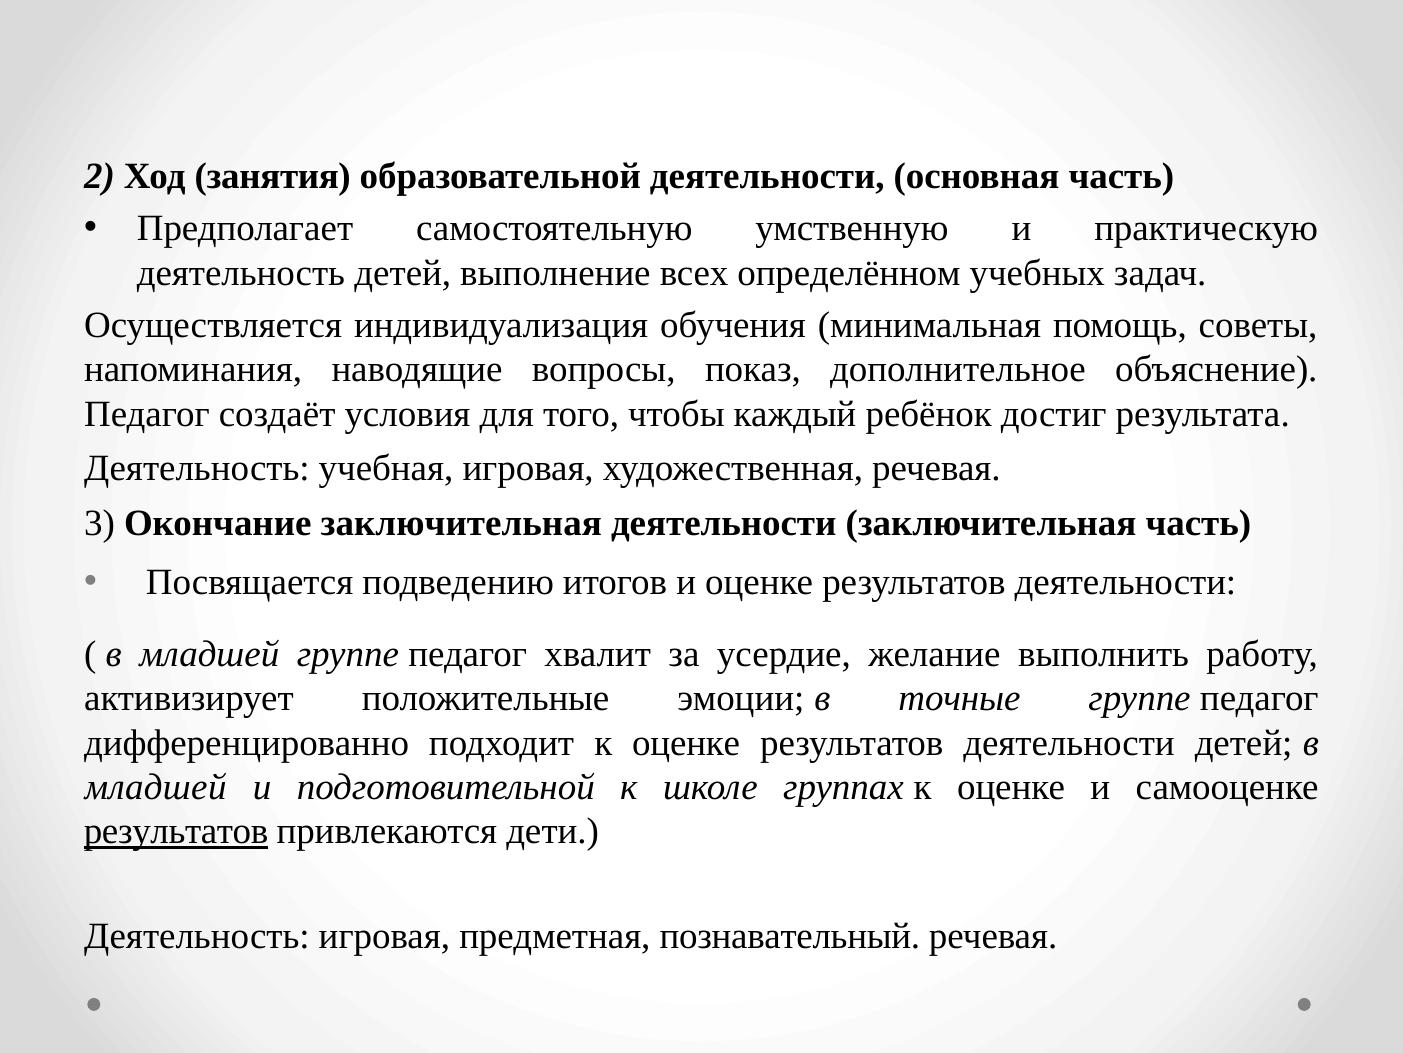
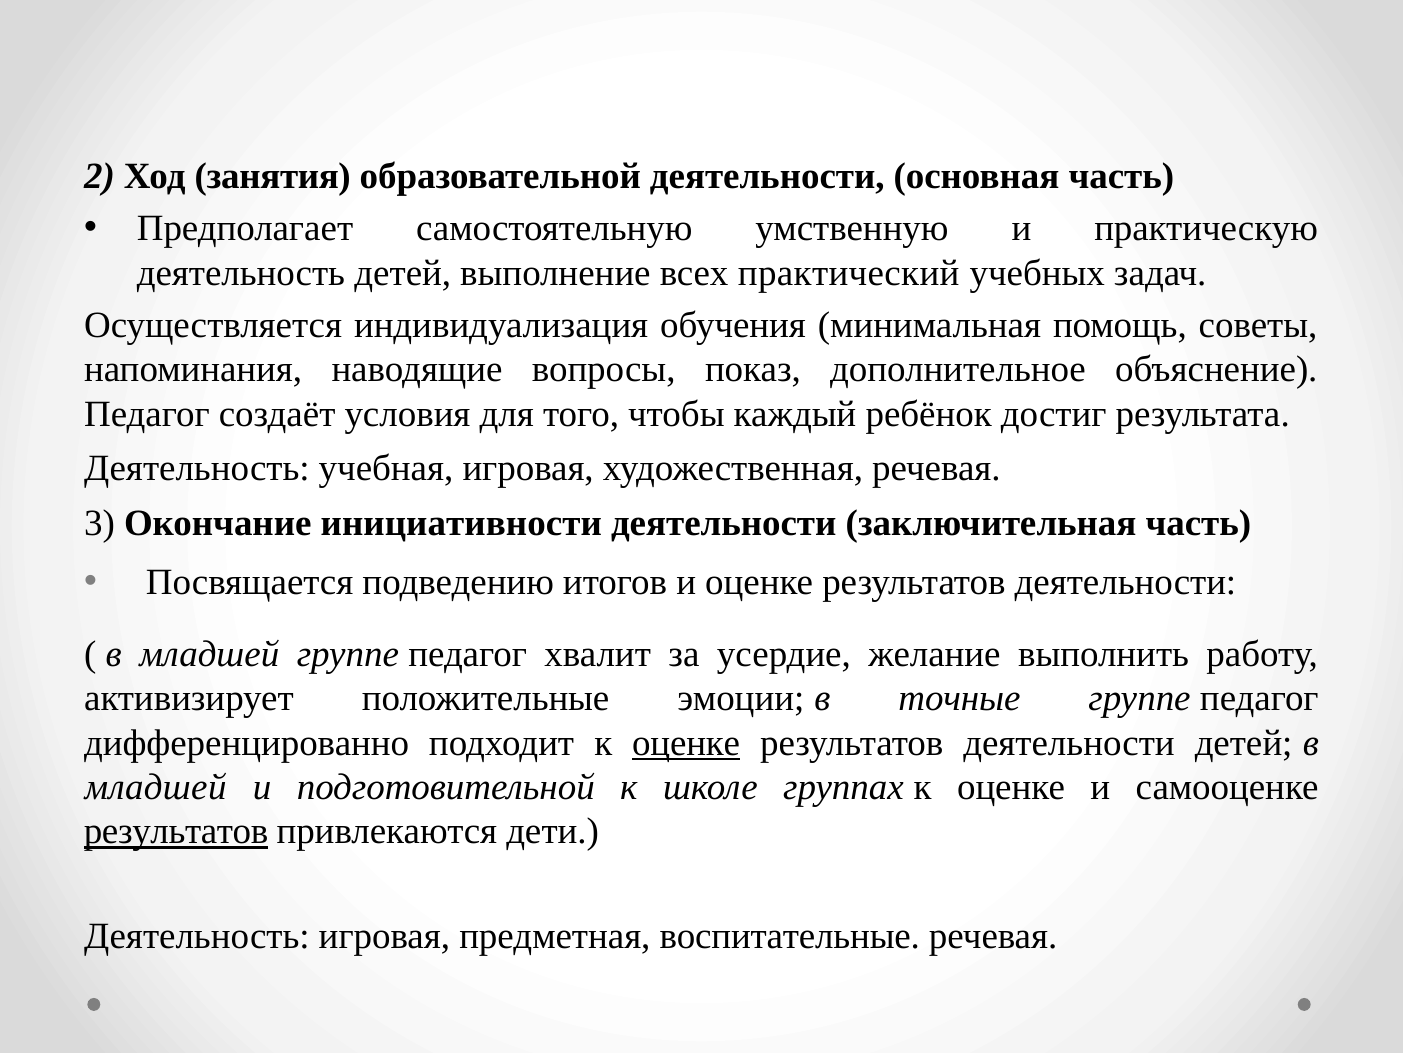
определённом: определённом -> практический (849, 273)
Окончание заключительная: заключительная -> инициативности (461, 523)
оценке underline: none -> present (686, 742)
познавательный: познавательный -> воспитательные (790, 935)
